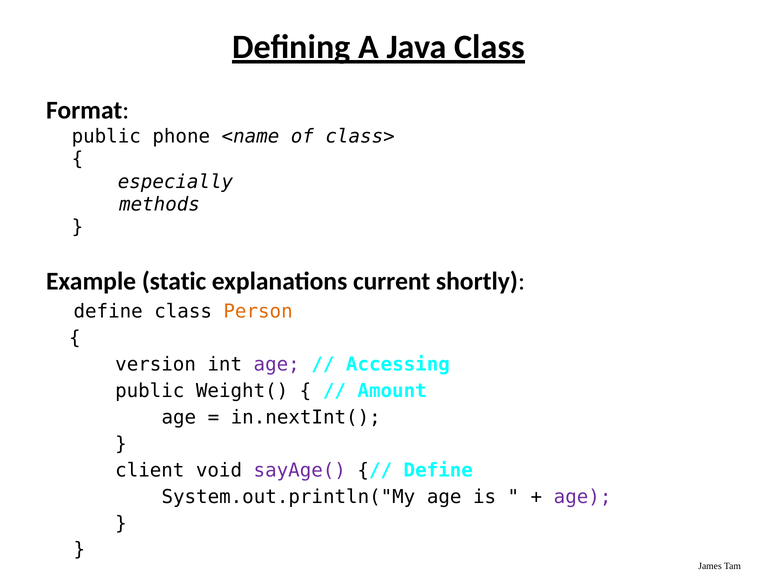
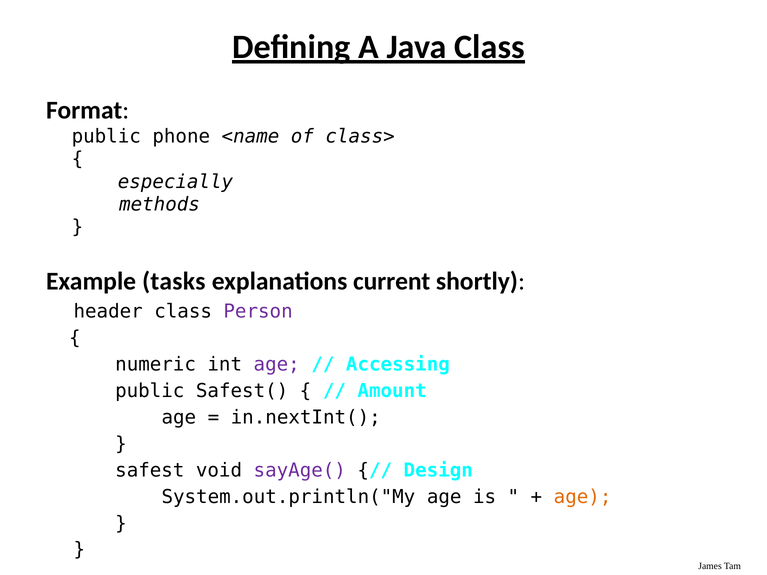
static: static -> tasks (174, 282)
define: define -> header (108, 312)
Person colour: orange -> purple (258, 312)
version: version -> numeric (156, 365)
Weight(: Weight( -> Safest( (242, 391)
client: client -> safest (150, 470)
Define: Define -> Design (438, 470)
age colour: purple -> orange (583, 497)
